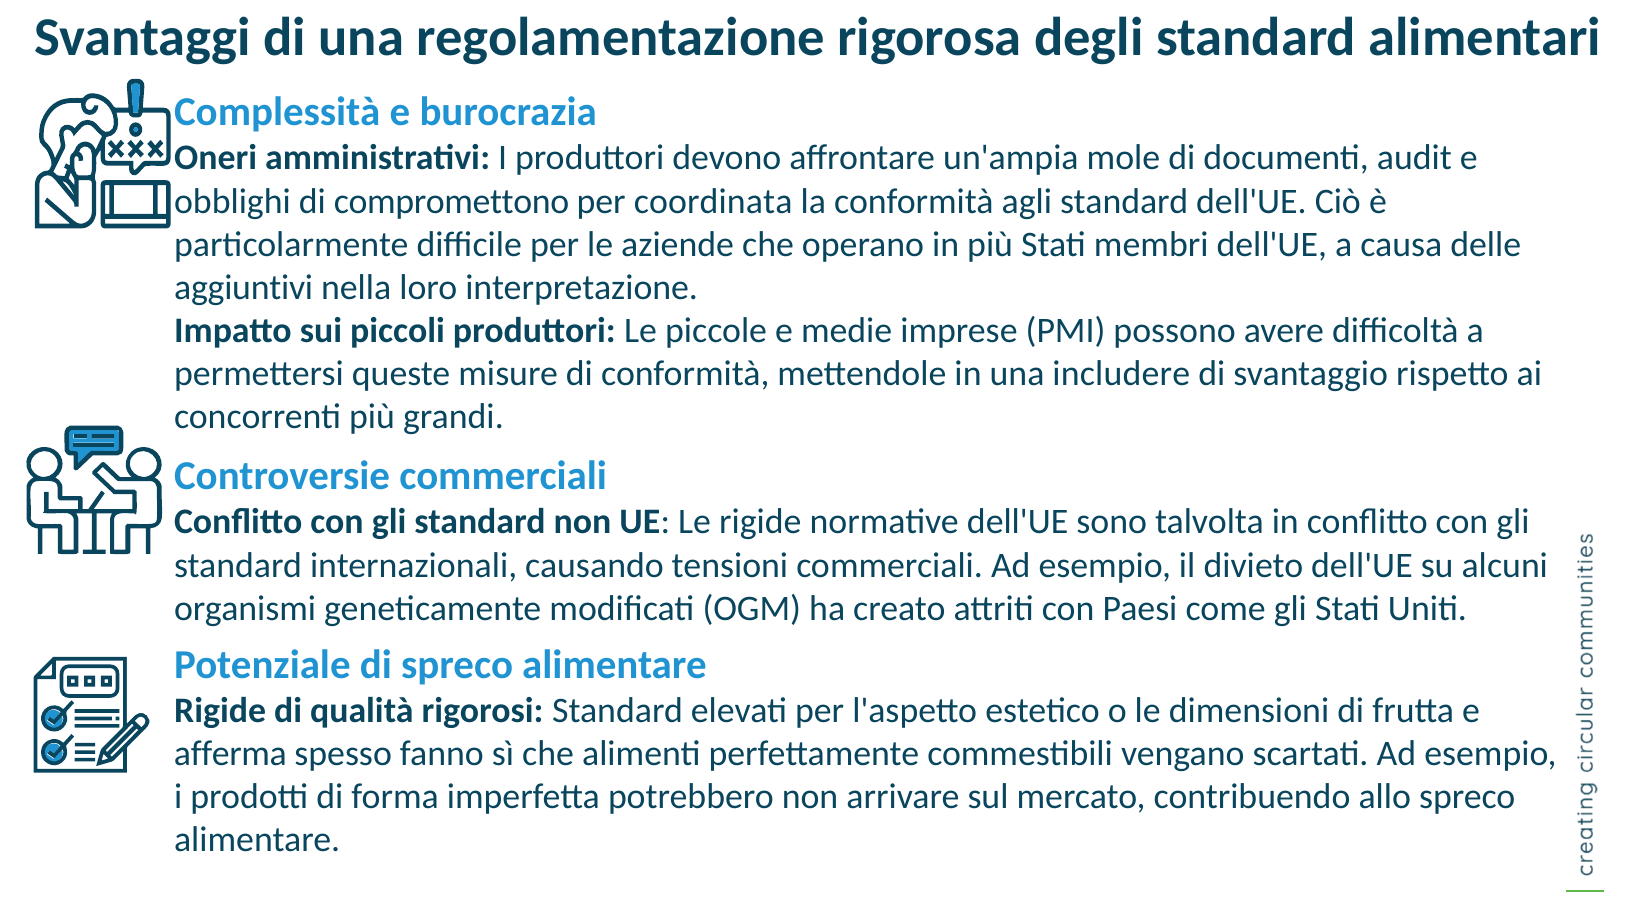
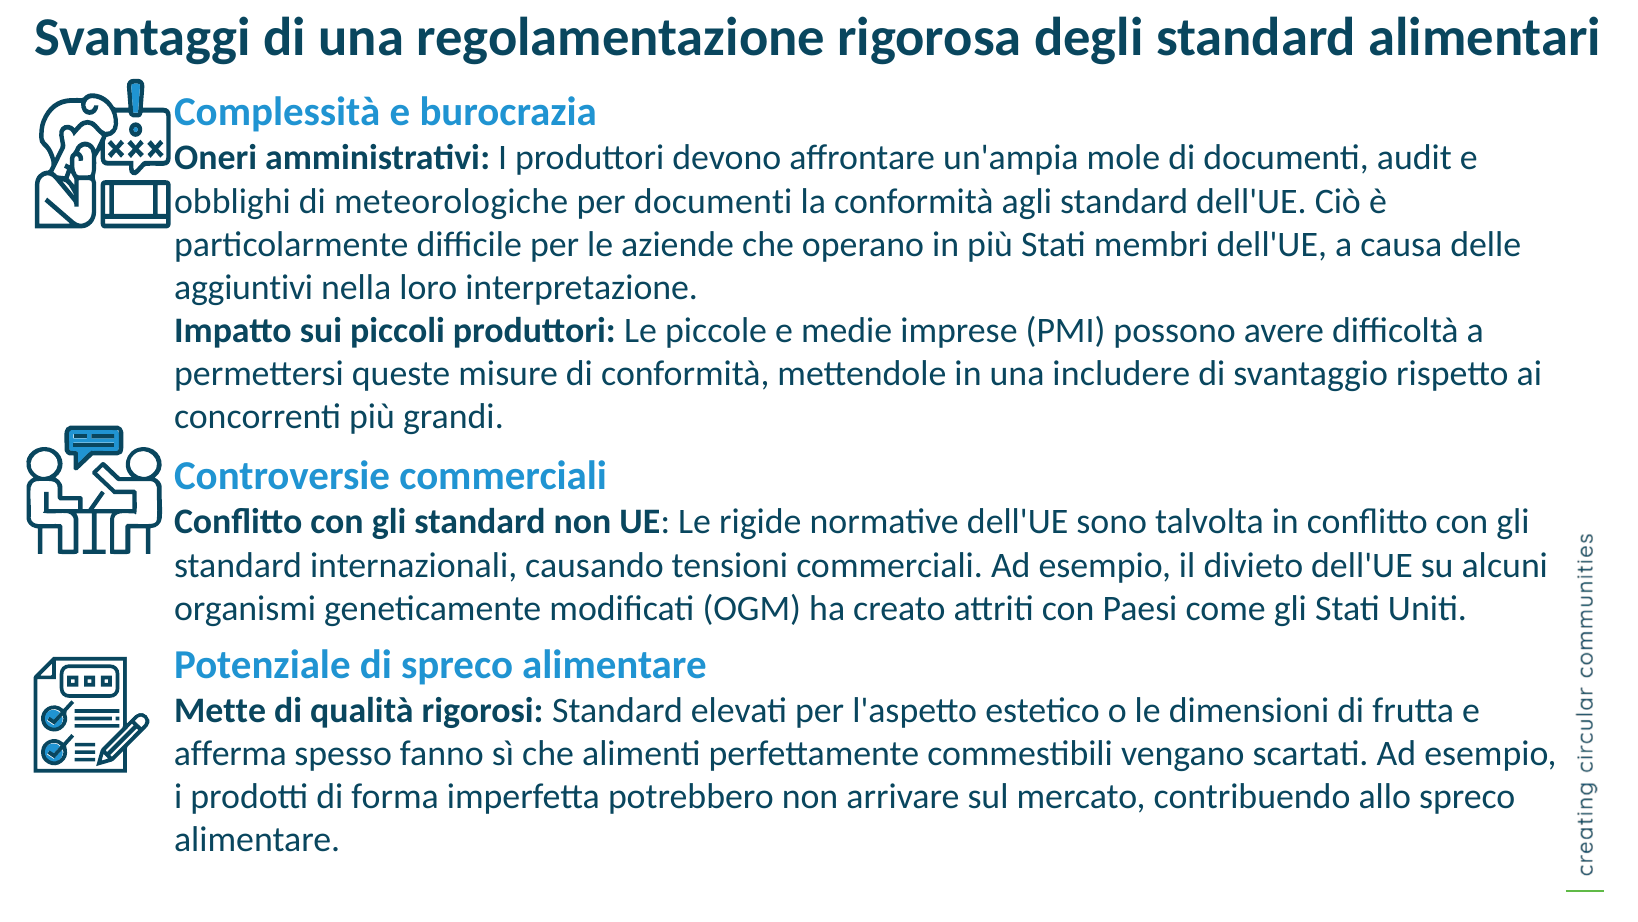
compromettono: compromettono -> meteorologiche (451, 201)
per coordinata: coordinata -> documenti (713, 201)
Rigide: Rigide -> Mette (220, 710)
